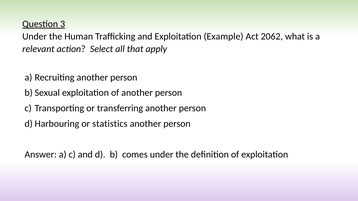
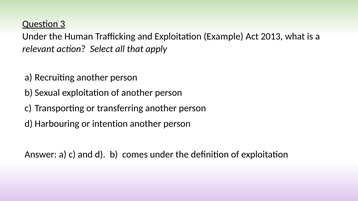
2062: 2062 -> 2013 (272, 36)
statistics: statistics -> intention (110, 124)
